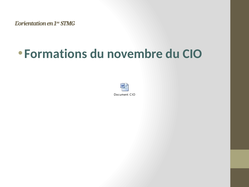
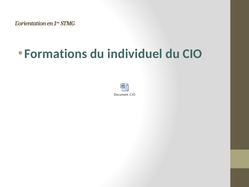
novembre: novembre -> individuel (135, 54)
